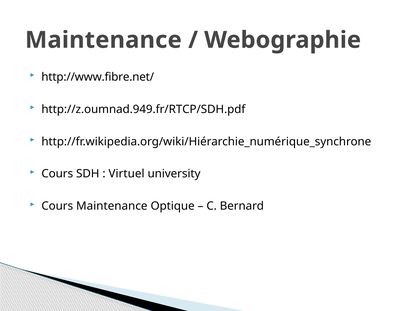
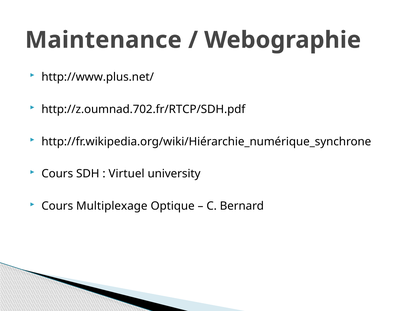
http://www.fibre.net/: http://www.fibre.net/ -> http://www.plus.net/ (98, 77)
http://z.oumnad.949.fr/RTCP/SDH.pdf: http://z.oumnad.949.fr/RTCP/SDH.pdf -> http://z.oumnad.702.fr/RTCP/SDH.pdf (143, 109)
Cours Maintenance: Maintenance -> Multiplexage (112, 206)
